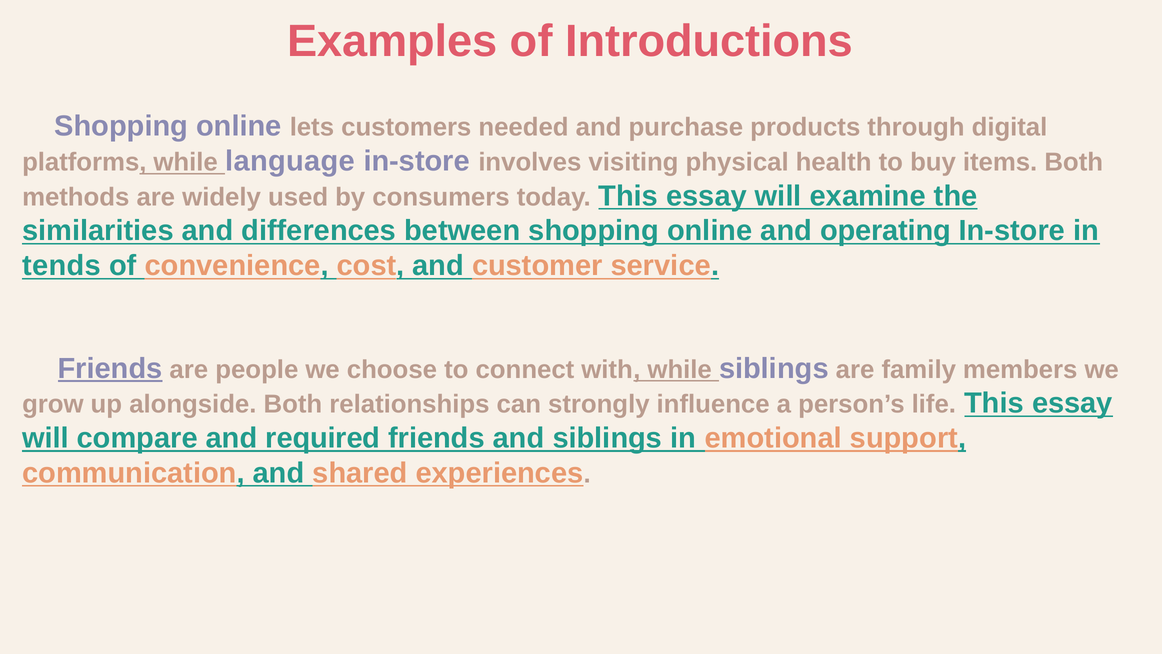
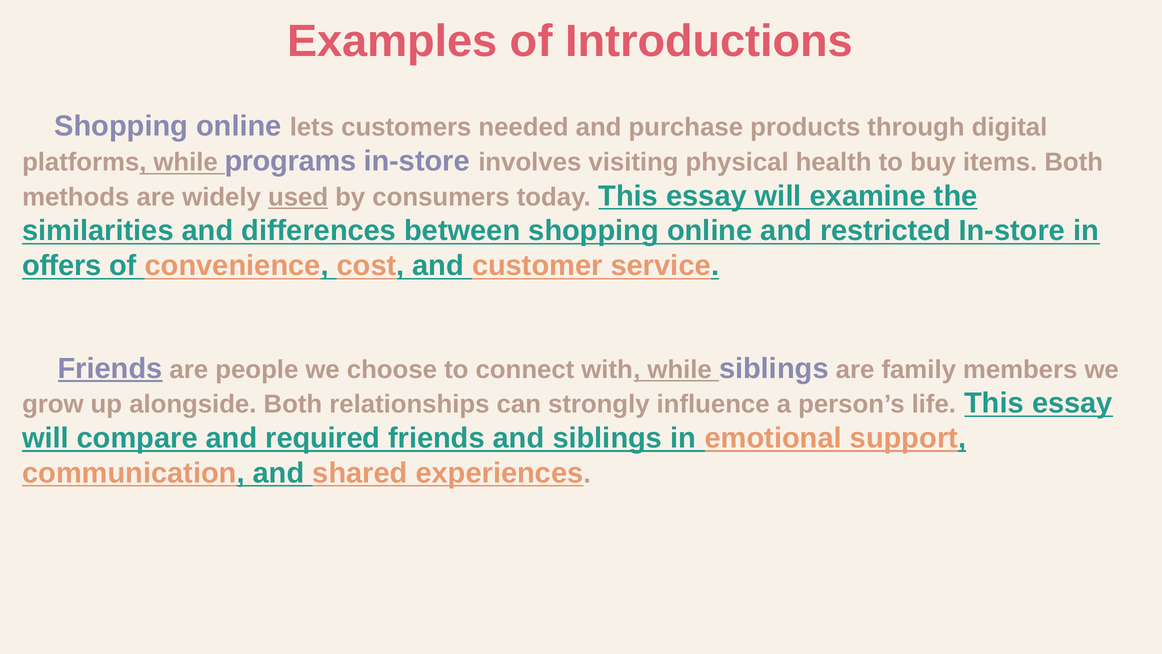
language: language -> programs (290, 161)
used underline: none -> present (298, 197)
operating: operating -> restricted (885, 231)
tends: tends -> offers (62, 266)
